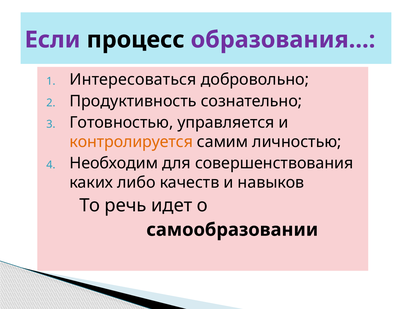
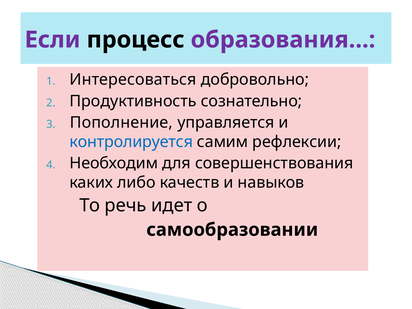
Готовностью: Готовностью -> Пополнение (121, 123)
контролируется colour: orange -> blue (131, 142)
личностью: личностью -> рефлексии (297, 142)
